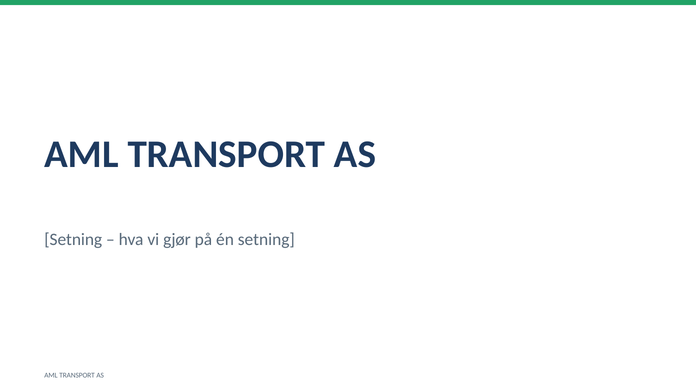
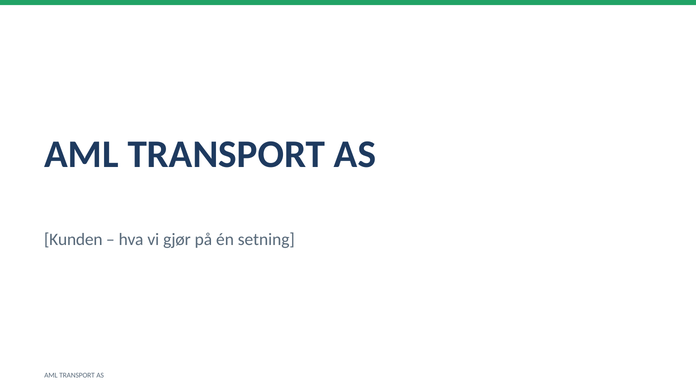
Setning: Setning -> Kunden (73, 240)
